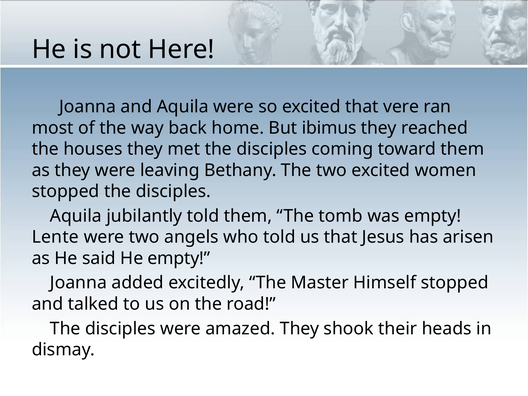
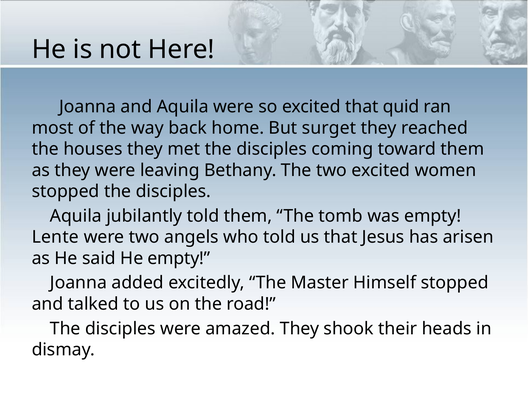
vere: vere -> quid (401, 107)
ibimus: ibimus -> surget (329, 128)
